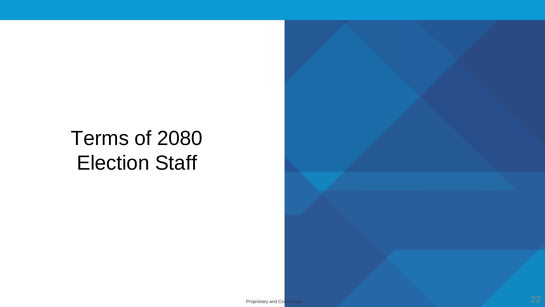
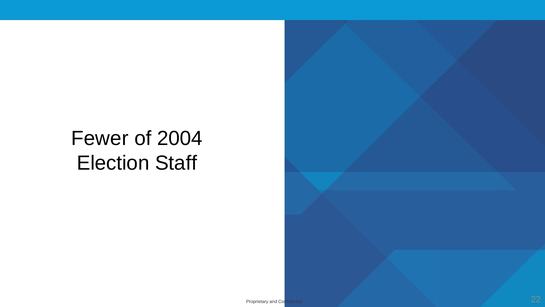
Terms: Terms -> Fewer (100, 138)
2080: 2080 -> 2004 (180, 138)
